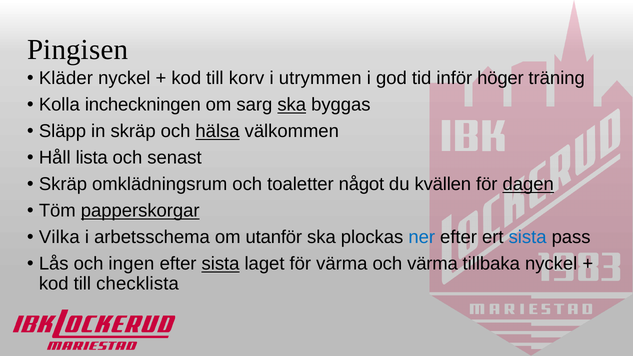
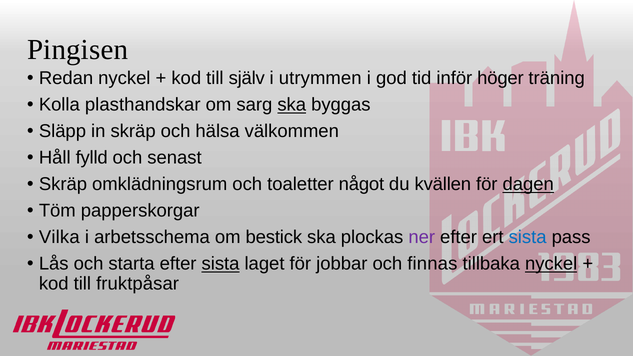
Kläder: Kläder -> Redan (66, 78)
korv: korv -> själv (247, 78)
incheckningen: incheckningen -> plasthandskar (143, 105)
hälsa underline: present -> none (218, 131)
lista: lista -> fylld (92, 158)
papperskorgar underline: present -> none (140, 211)
utanför: utanför -> bestick (274, 237)
ner colour: blue -> purple (422, 237)
ingen: ingen -> starta (132, 264)
för värma: värma -> jobbar (342, 264)
och värma: värma -> finnas (432, 264)
nyckel underline: none -> present (551, 264)
checklista: checklista -> fruktpåsar (138, 284)
